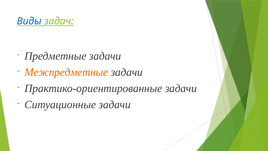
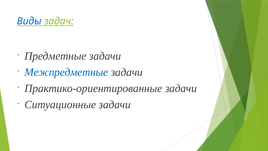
Межпредметные colour: orange -> blue (66, 72)
